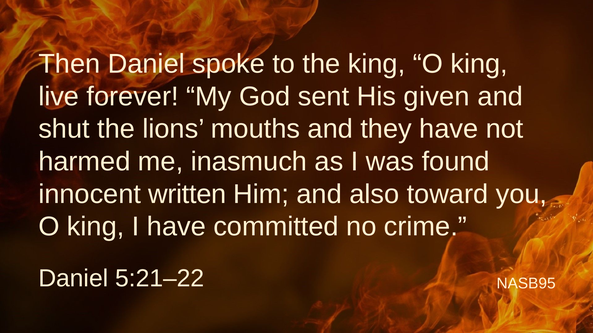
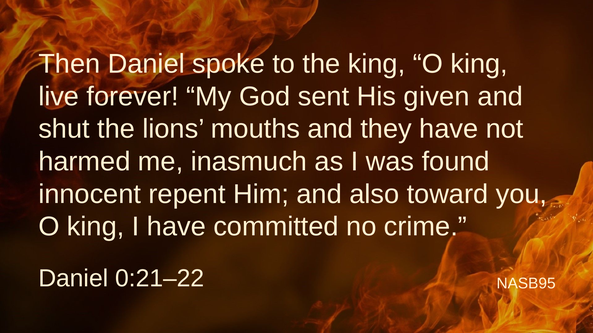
written: written -> repent (187, 194)
5:21–22: 5:21–22 -> 0:21–22 (160, 279)
